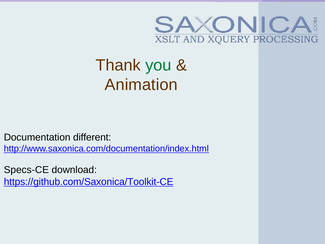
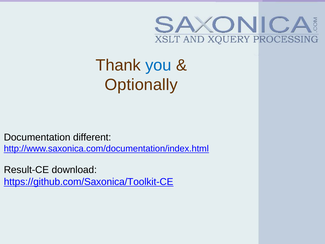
you colour: green -> blue (158, 65)
Animation: Animation -> Optionally (141, 85)
Specs-CE: Specs-CE -> Result-CE (26, 170)
